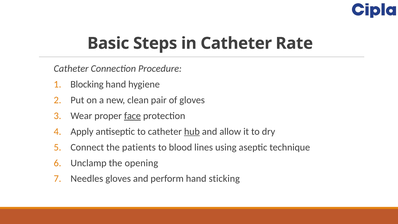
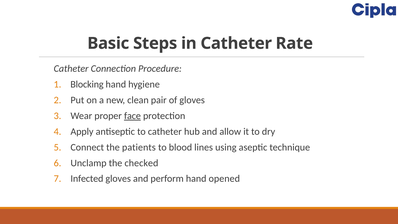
hub underline: present -> none (192, 131)
opening: opening -> checked (141, 163)
Needles: Needles -> Infected (87, 179)
sticking: sticking -> opened (224, 179)
